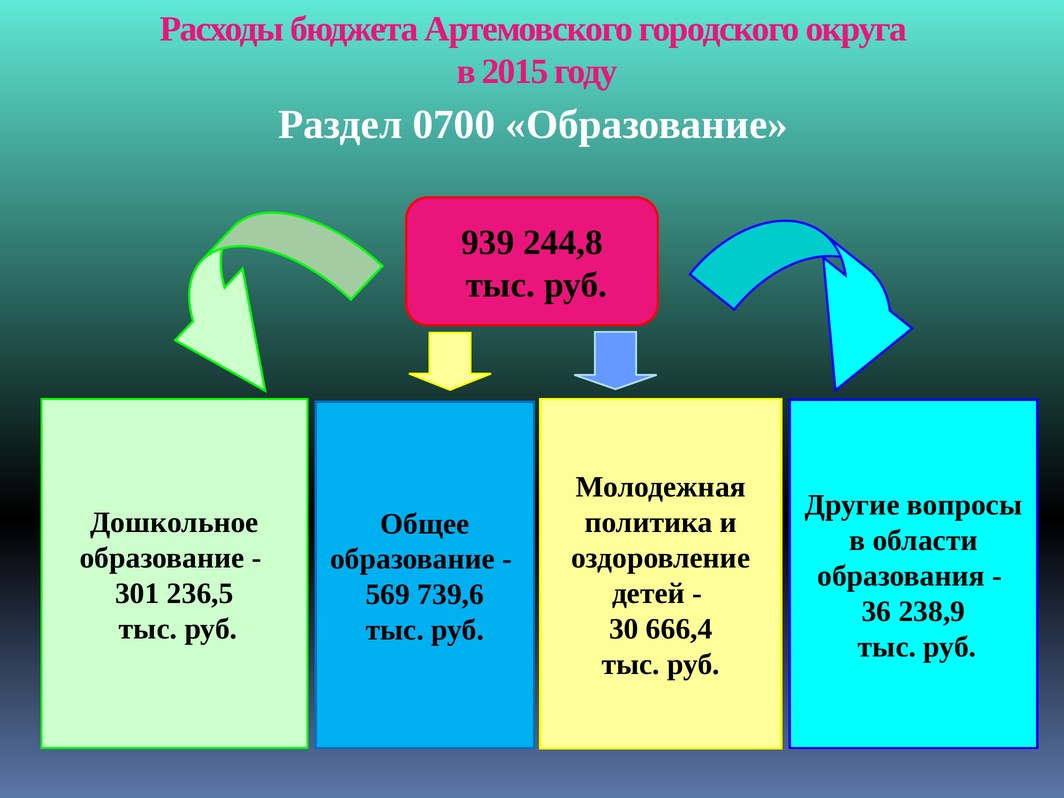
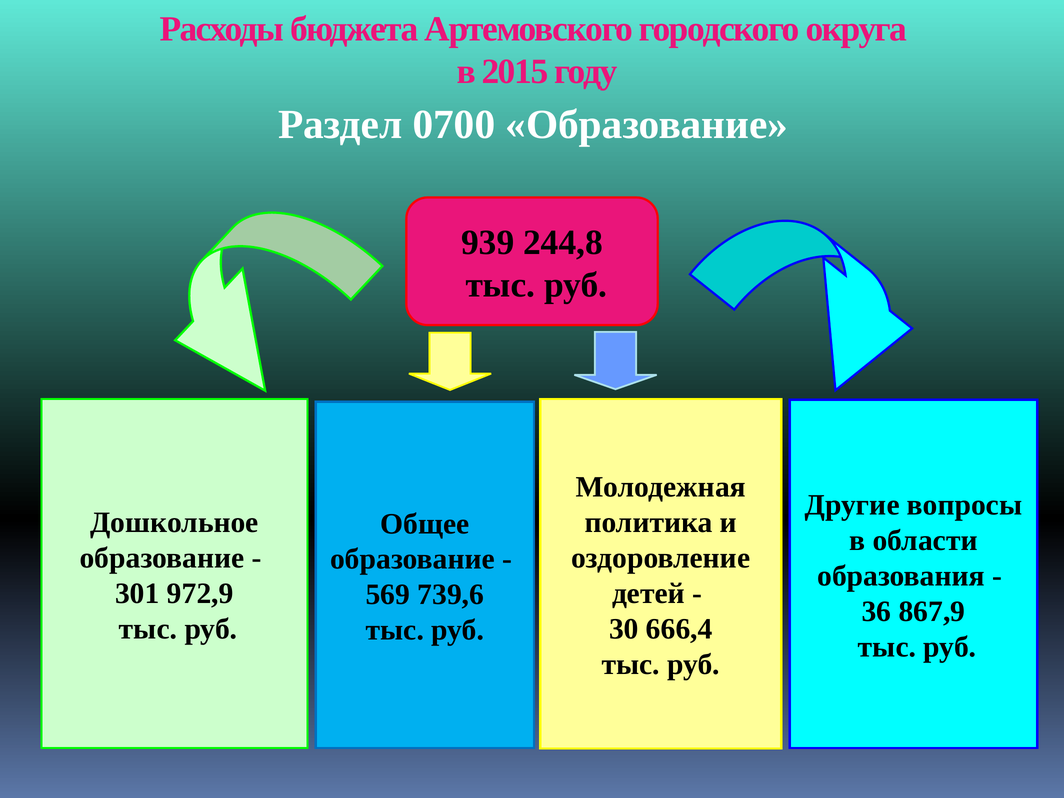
236,5: 236,5 -> 972,9 (200, 593)
238,9: 238,9 -> 867,9 (932, 612)
